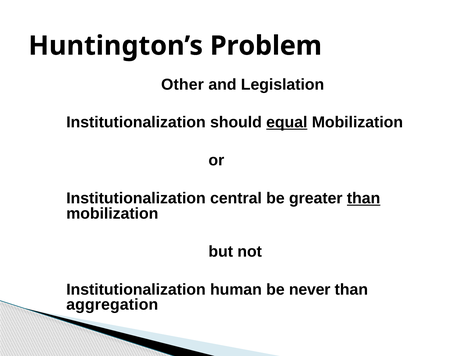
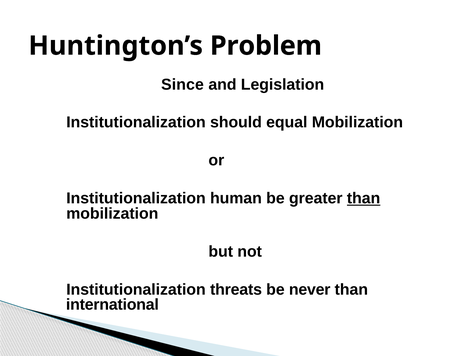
Other: Other -> Since (182, 84)
equal underline: present -> none (287, 122)
central: central -> human (236, 198)
human: human -> threats (236, 289)
aggregation: aggregation -> international (112, 304)
